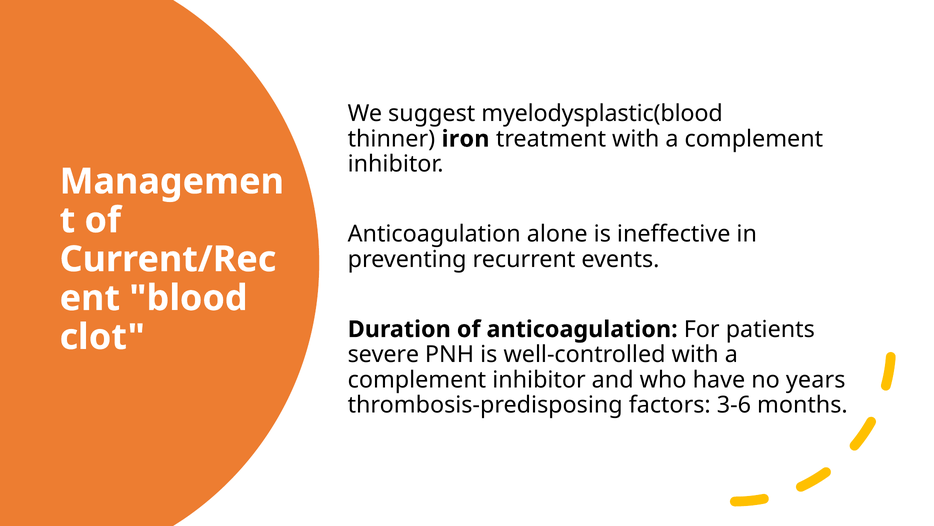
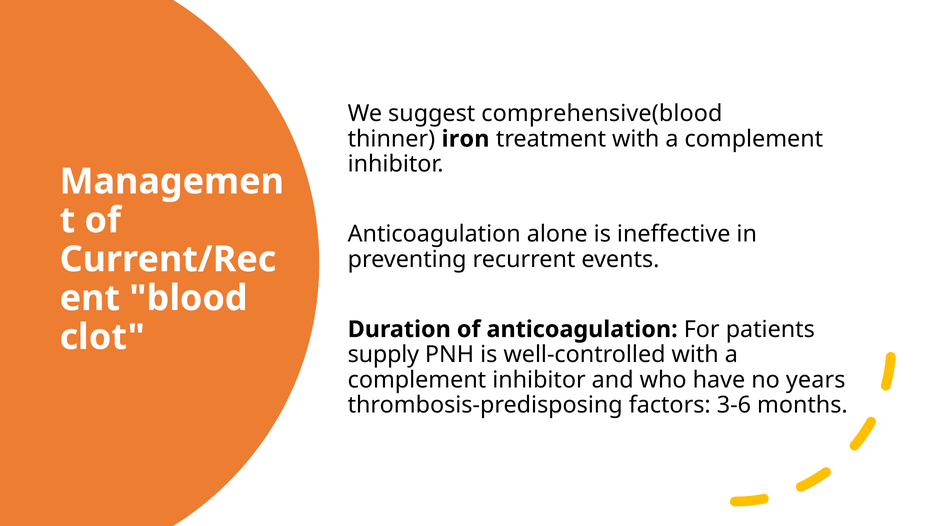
myelodysplastic(blood: myelodysplastic(blood -> comprehensive(blood (602, 114)
severe: severe -> supply (383, 354)
